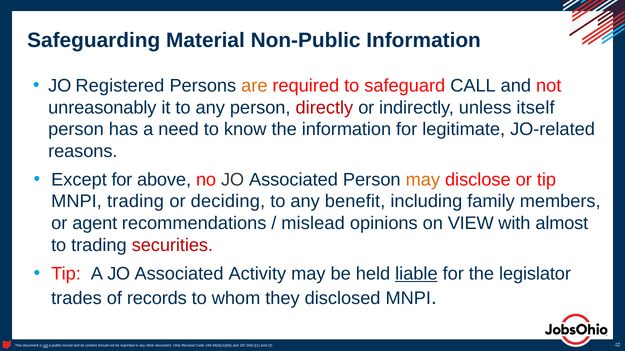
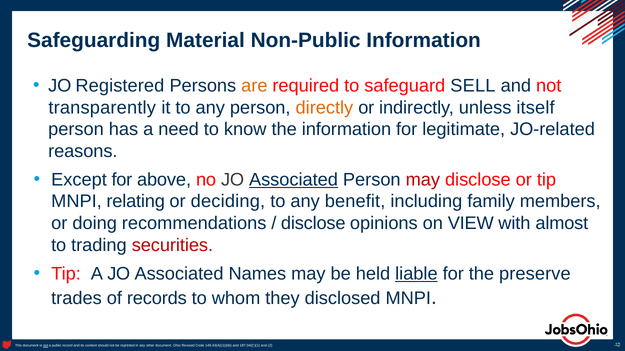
CALL: CALL -> SELL (473, 86)
unreasonably: unreasonably -> transparently (102, 108)
directly colour: red -> orange (324, 108)
Associated underline: none -> present (294, 180)
may colour: orange -> red (423, 180)
MNPI trading: trading -> relating (136, 202)
agent: agent -> doing (95, 224)
mislead: mislead -> disclose (313, 224)
Activity: Activity -> Names (257, 274)
legislator: legislator -> preserve (535, 274)
